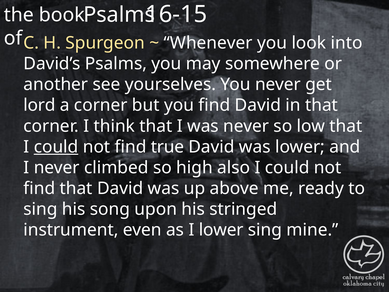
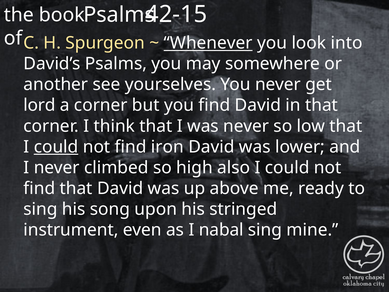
16-15: 16-15 -> 42-15 (176, 14)
Whenever underline: none -> present (208, 43)
true: true -> iron (167, 147)
I lower: lower -> nabal (221, 230)
